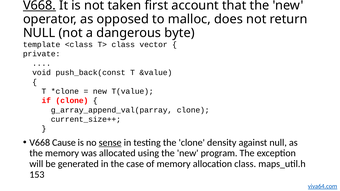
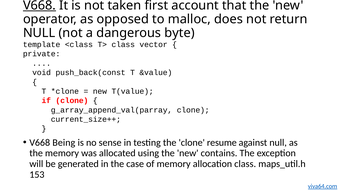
Cause: Cause -> Being (64, 143)
sense underline: present -> none (110, 143)
density: density -> resume (222, 143)
program: program -> contains (219, 153)
